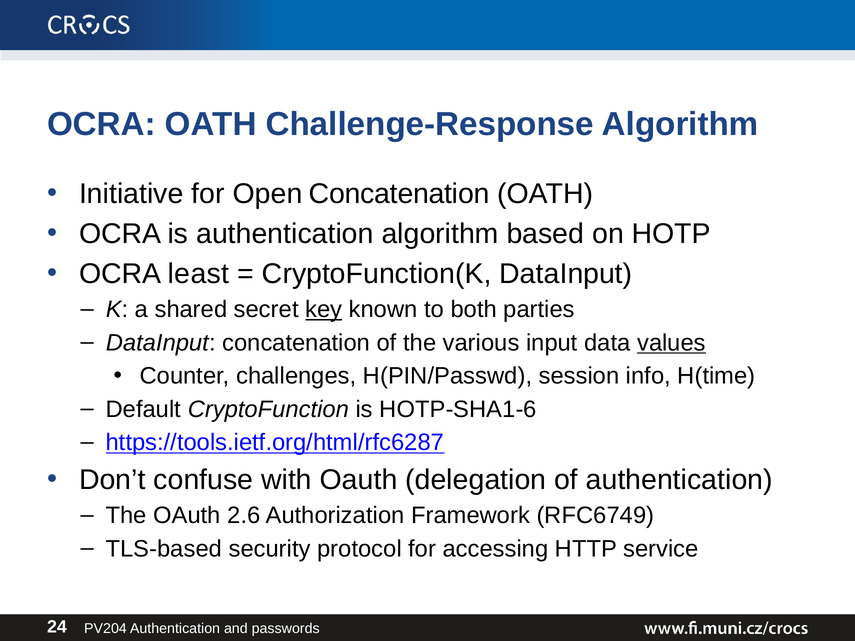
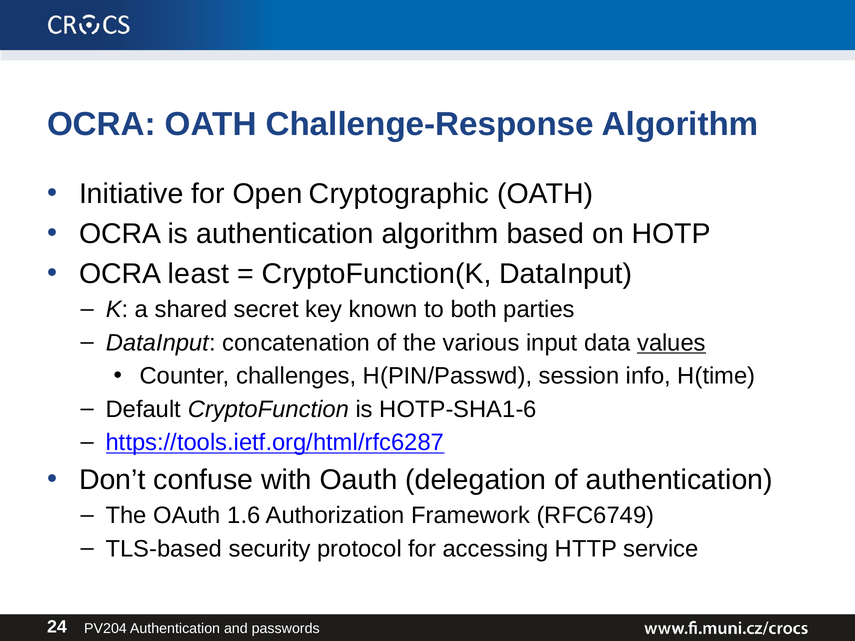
Open Concatenation: Concatenation -> Cryptographic (399, 194)
key underline: present -> none (324, 310)
2.6: 2.6 -> 1.6 (244, 516)
